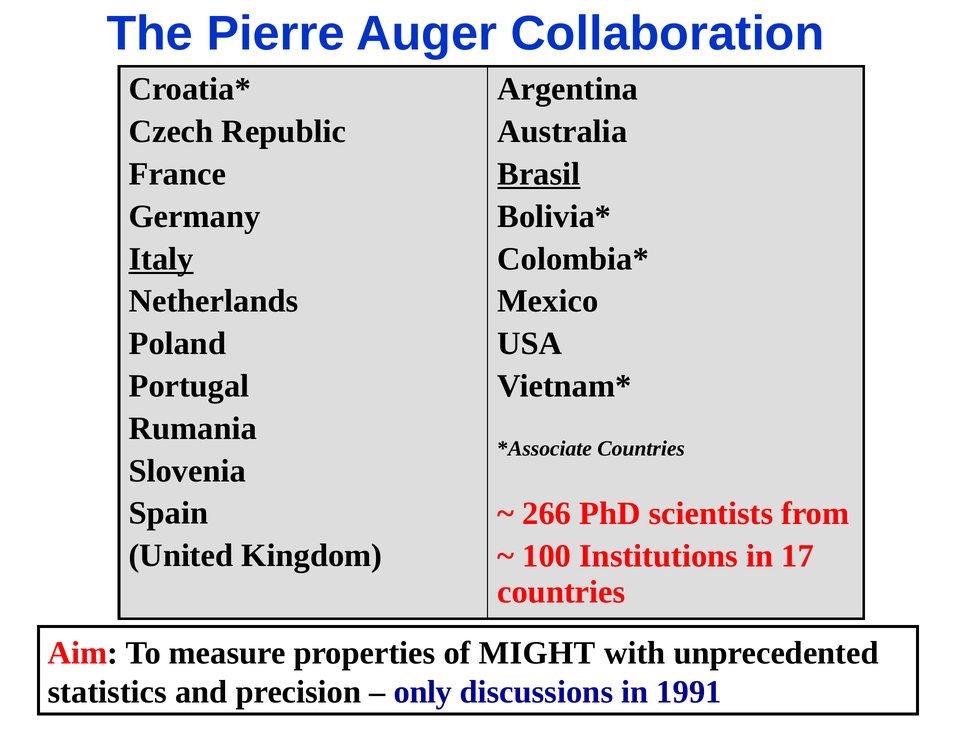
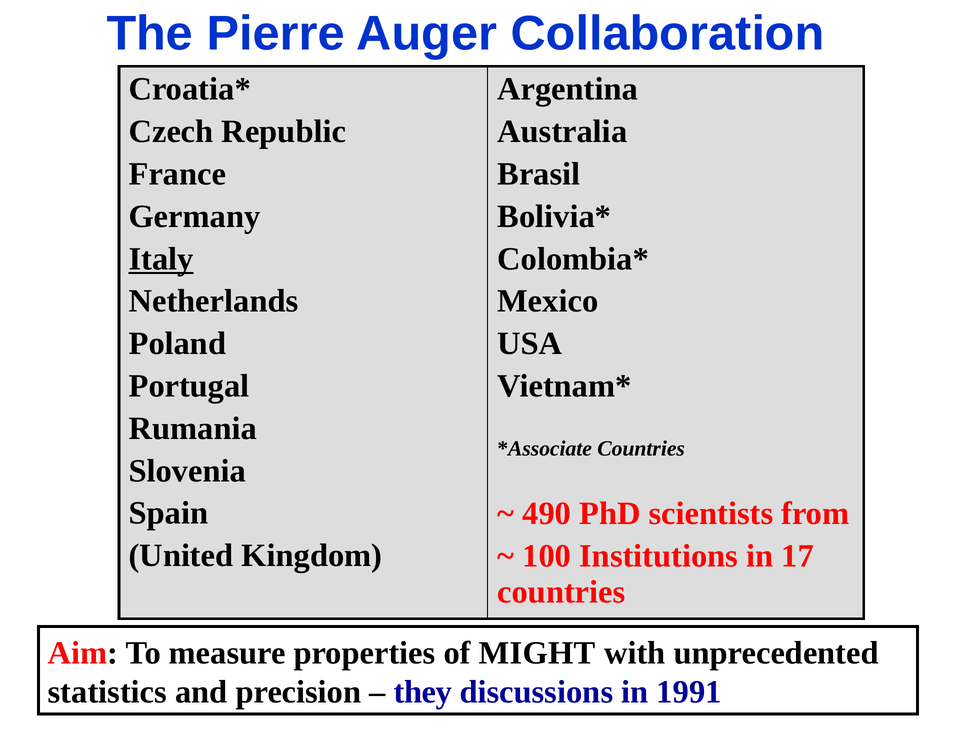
Brasil underline: present -> none (539, 174)
266: 266 -> 490 (547, 514)
only: only -> they (423, 692)
